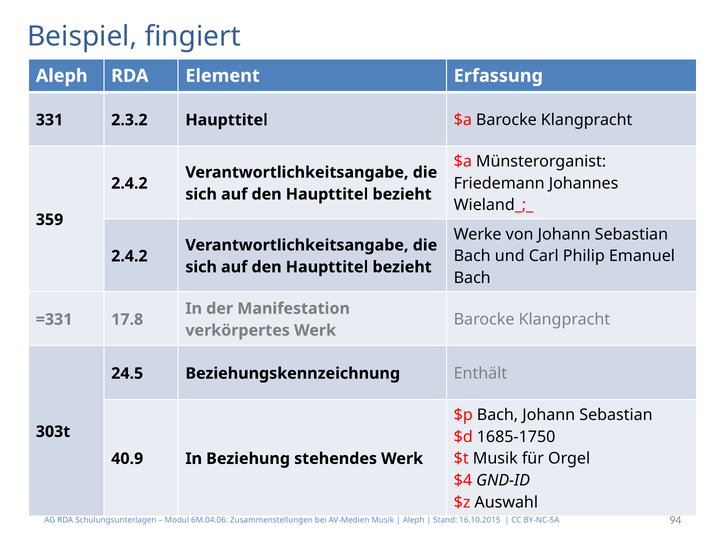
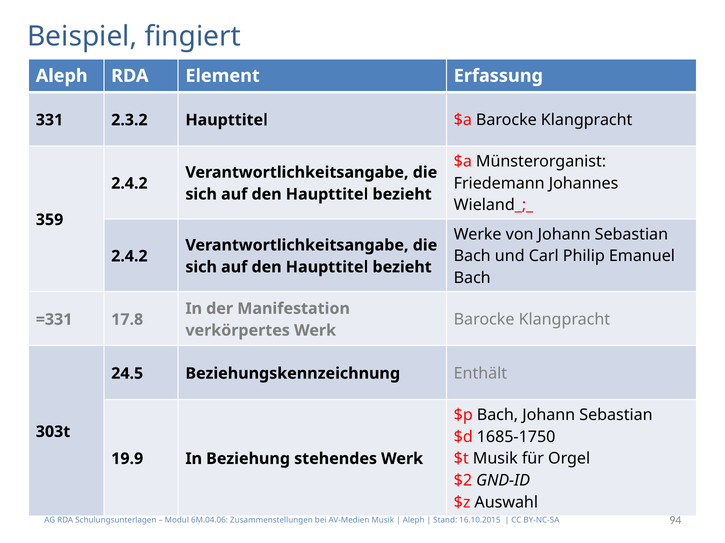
40.9: 40.9 -> 19.9 (127, 459)
$4: $4 -> $2 (463, 481)
